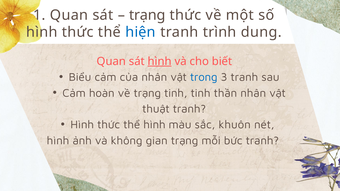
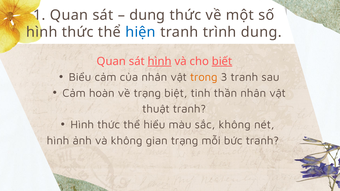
trạng: trạng -> dung (147, 15)
biết underline: none -> present (222, 61)
trong colour: blue -> orange (204, 77)
trạng tinh: tinh -> biệt (176, 93)
thể hình: hình -> hiểu (154, 125)
sắc khuôn: khuôn -> không (235, 125)
